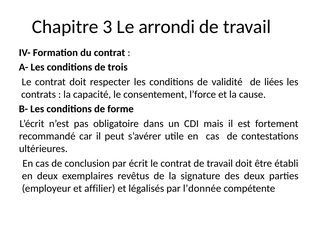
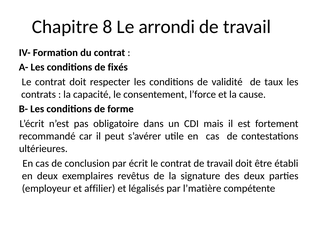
3: 3 -> 8 (107, 27)
trois: trois -> fixés (118, 67)
liées: liées -> taux (274, 82)
l’donnée: l’donnée -> l’matière (202, 189)
